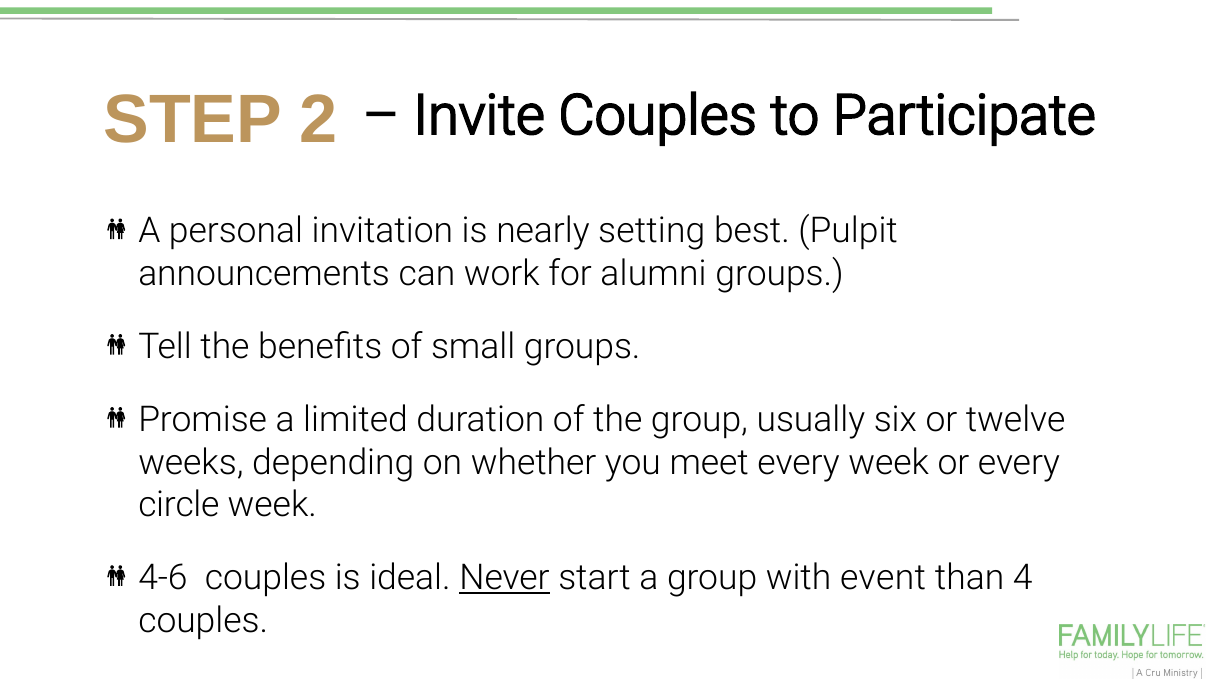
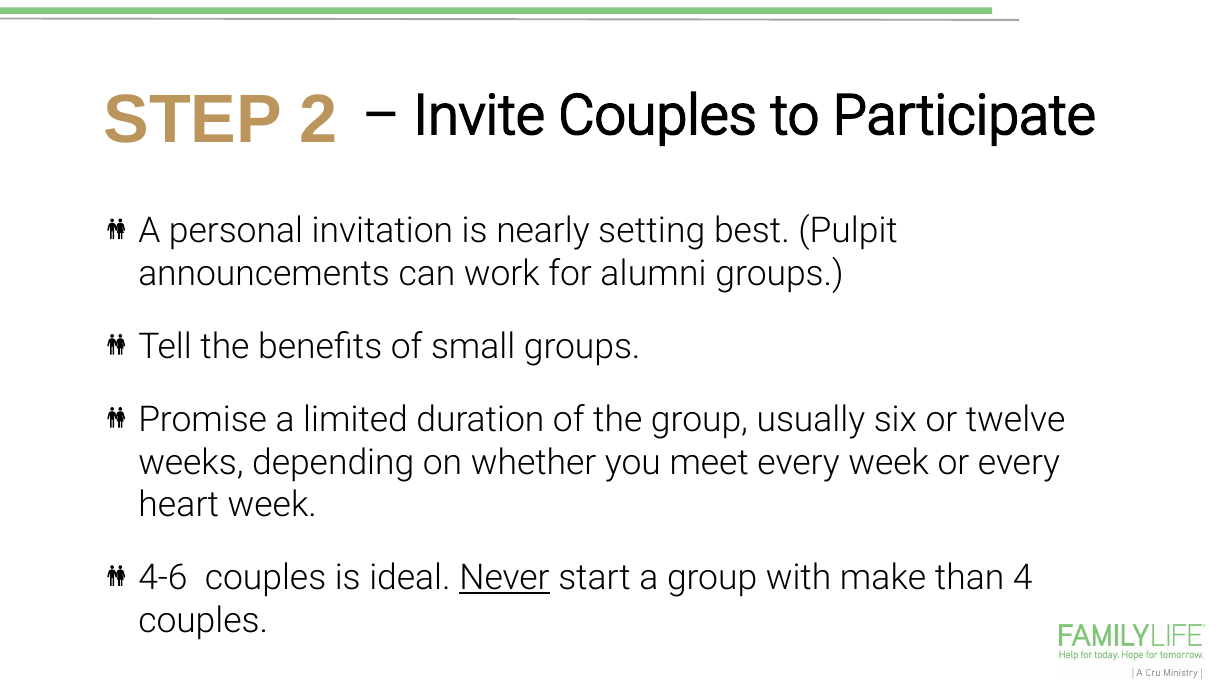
circle: circle -> heart (179, 505)
event: event -> make (883, 578)
